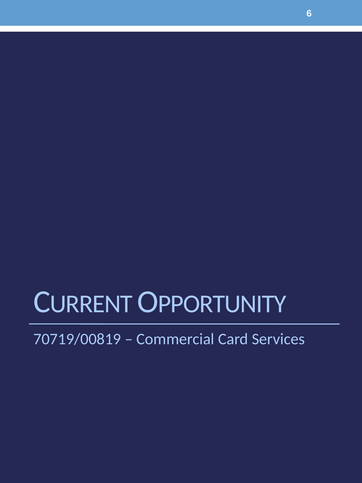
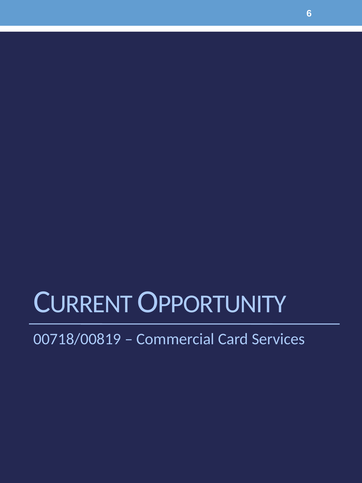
70719/00819: 70719/00819 -> 00718/00819 (77, 339)
